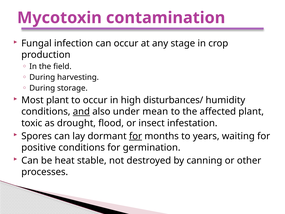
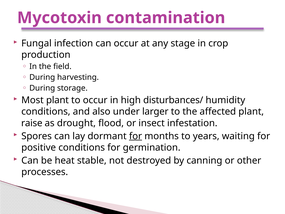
and underline: present -> none (81, 112)
mean: mean -> larger (155, 112)
toxic: toxic -> raise (32, 123)
